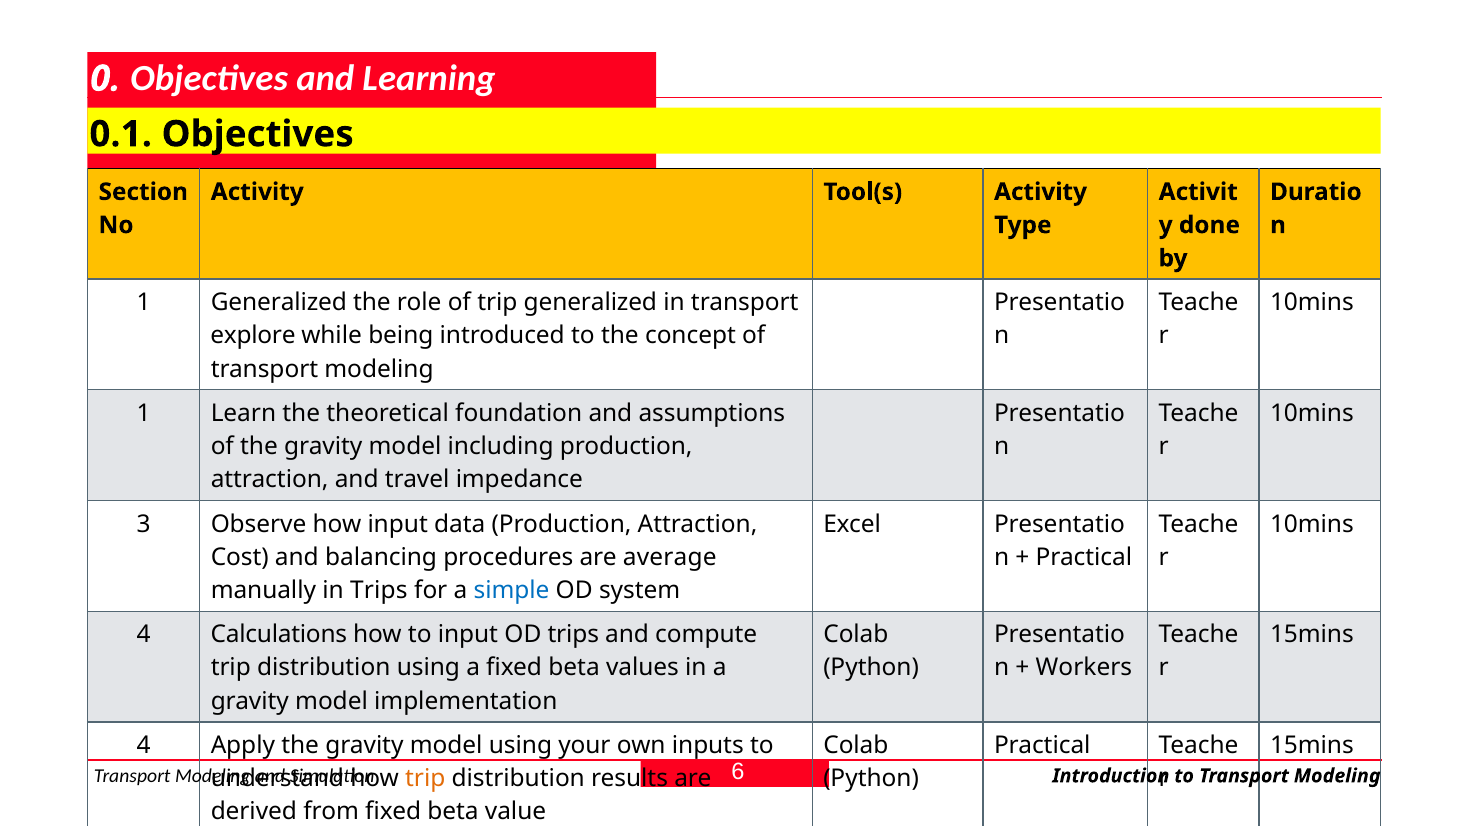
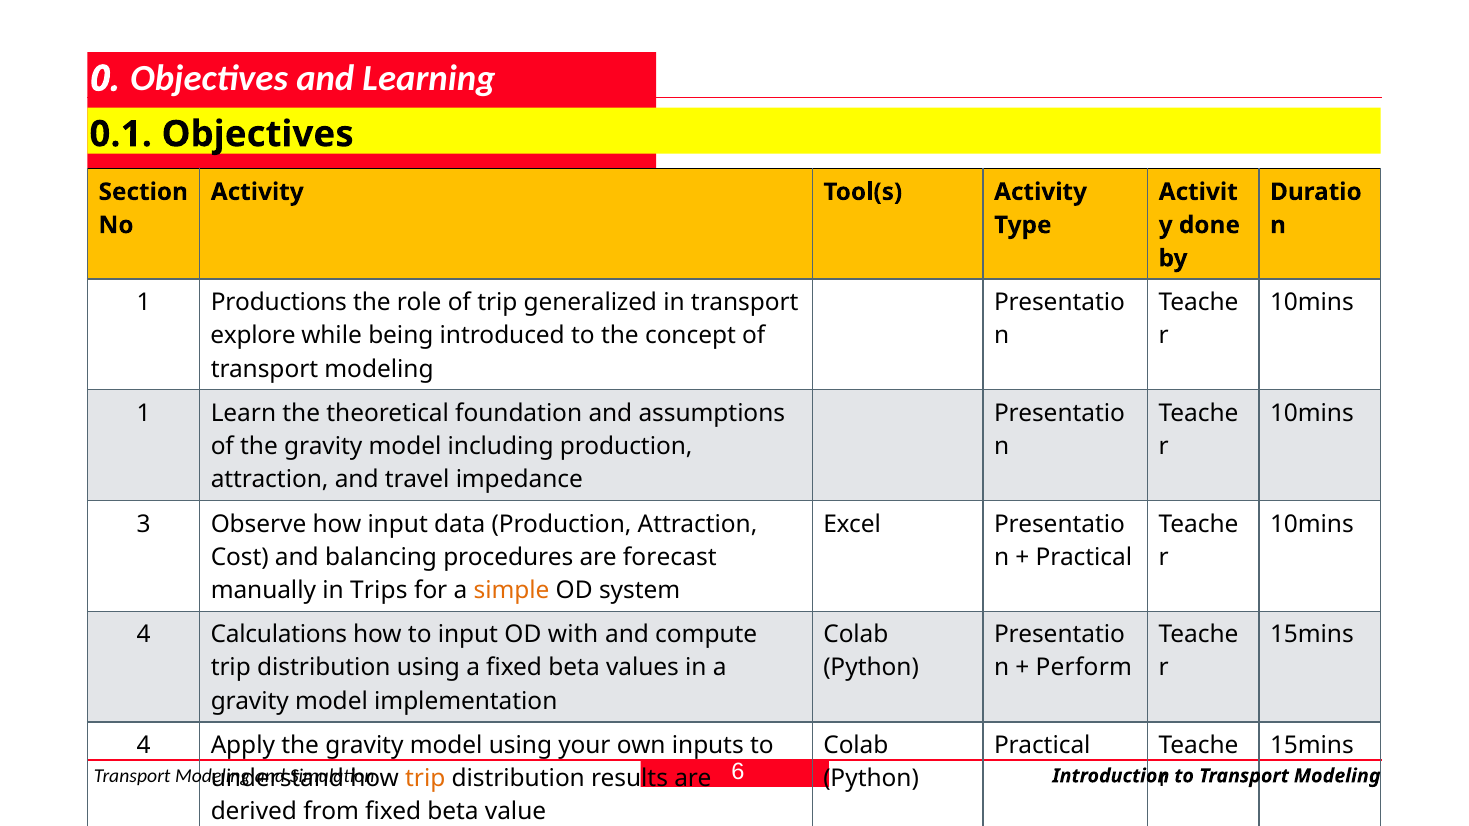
1 Generalized: Generalized -> Productions (279, 303)
average: average -> forecast (670, 557)
simple colour: blue -> orange (512, 591)
OD trips: trips -> with (573, 635)
Workers: Workers -> Perform (1084, 668)
